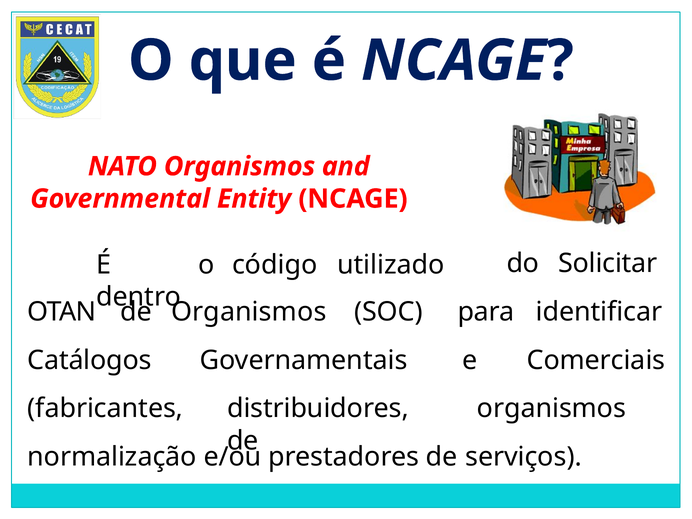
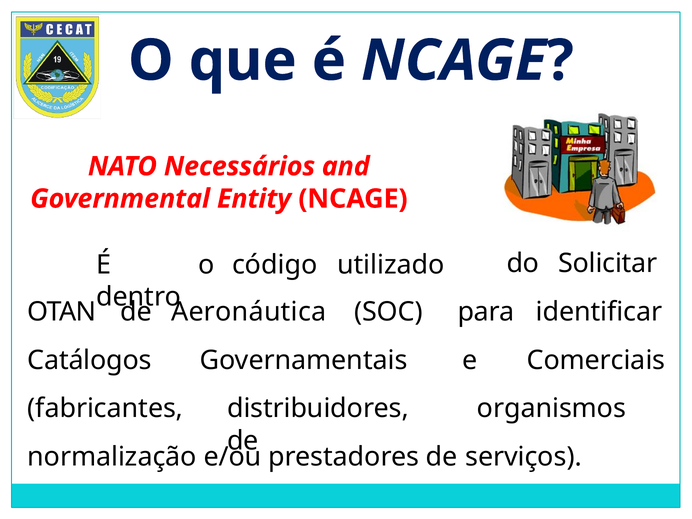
NATO Organismos: Organismos -> Necessários (240, 166)
Organismos: Organismos -> Aeronáutica (249, 312)
